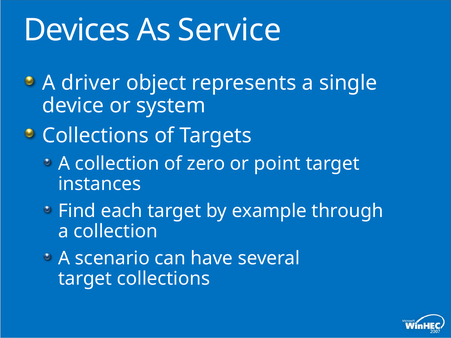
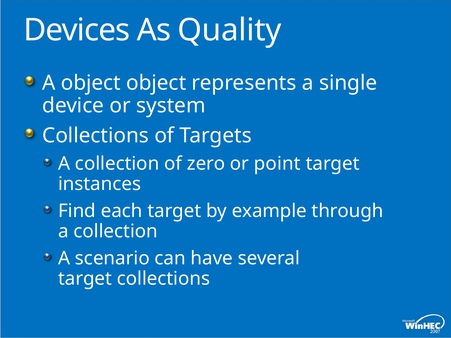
Service: Service -> Quality (230, 30)
A driver: driver -> object (91, 83)
